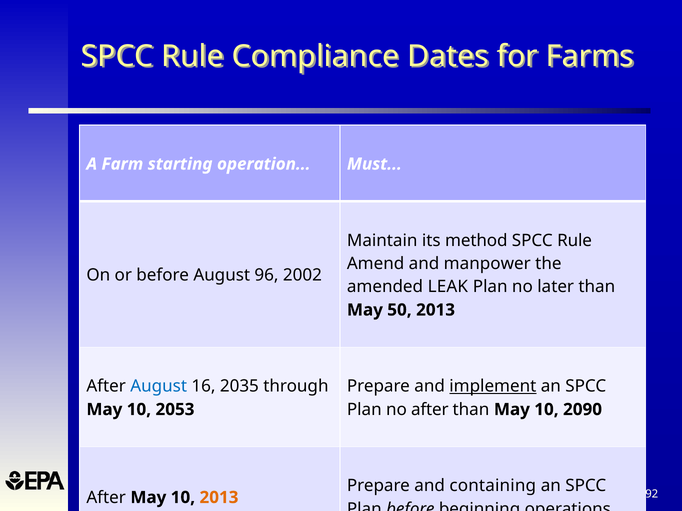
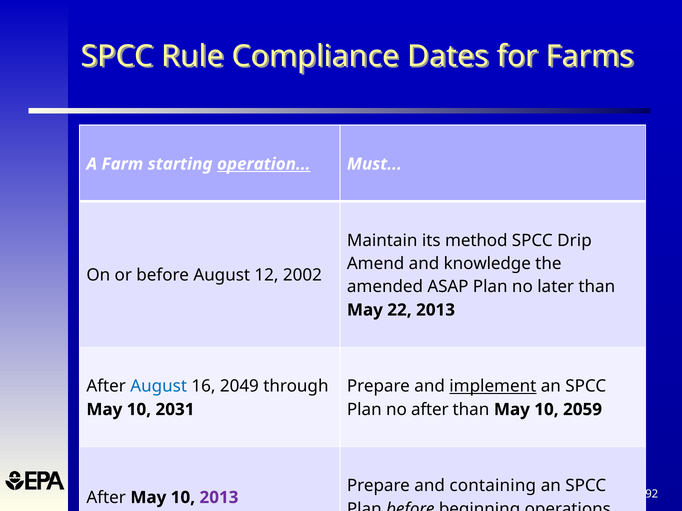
operation underline: none -> present (264, 164)
Rule: Rule -> Drip (574, 241)
manpower: manpower -> knowledge (487, 264)
96: 96 -> 12 (267, 275)
LEAK: LEAK -> ASAP (448, 287)
50: 50 -> 22 (399, 310)
2035: 2035 -> 2049 (239, 387)
2090: 2090 -> 2059 (583, 410)
2053: 2053 -> 2031 (175, 410)
2013 colour: orange -> purple (219, 498)
